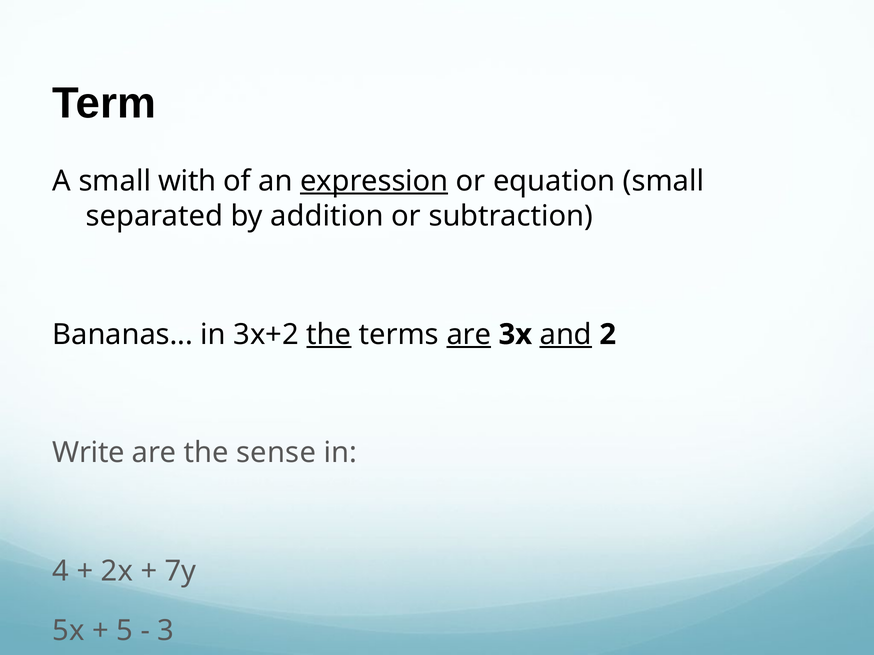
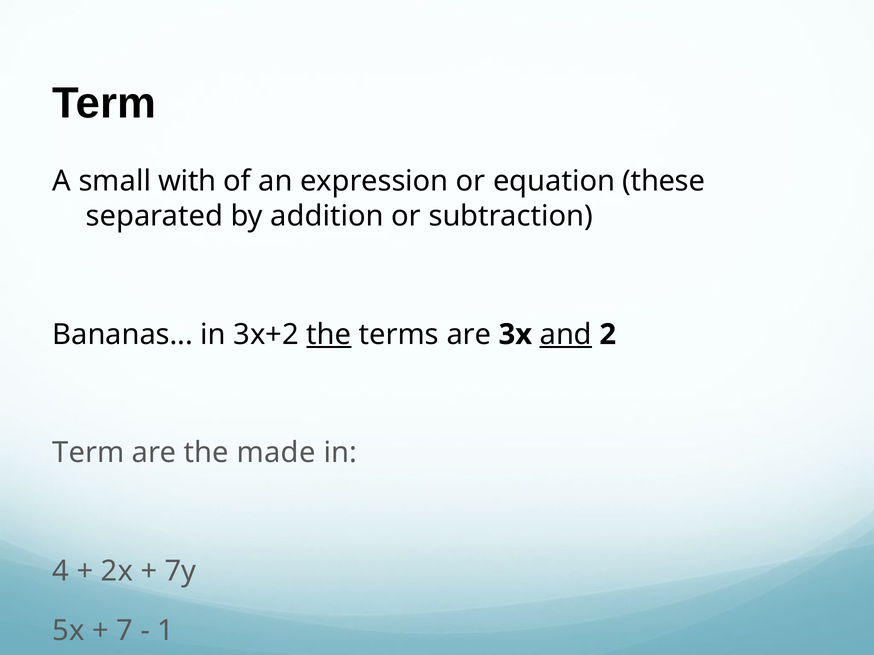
expression underline: present -> none (374, 181)
equation small: small -> these (664, 181)
are underline: present -> none (469, 335)
Write: Write -> Term (88, 453)
sense: sense -> made (276, 453)
5: 5 -> 7 (125, 631)
3: 3 -> 1 (166, 631)
